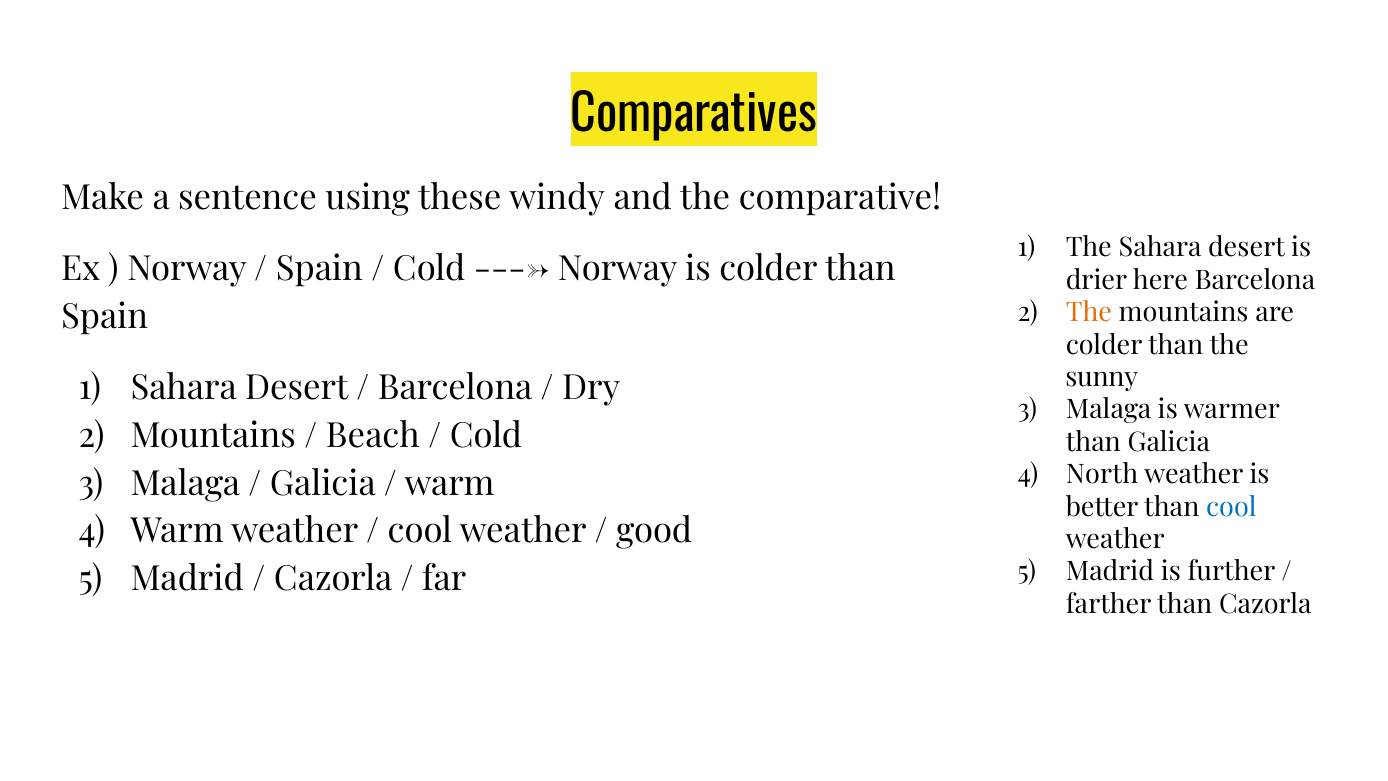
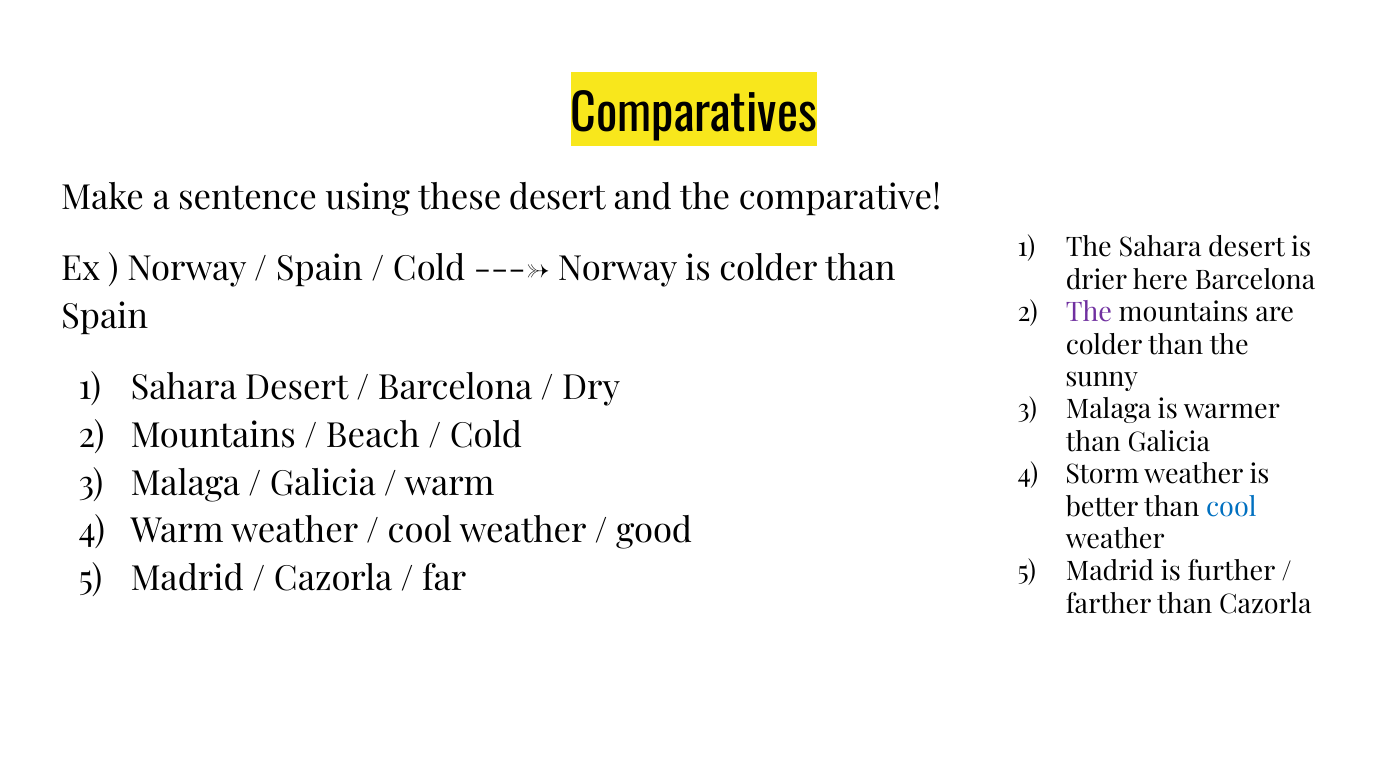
these windy: windy -> desert (557, 198)
The colour: orange -> purple (1089, 313)
North: North -> Storm (1102, 475)
